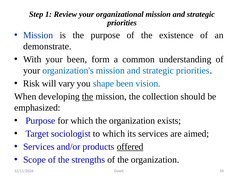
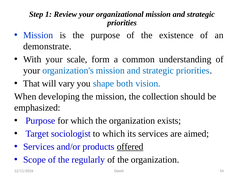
your been: been -> scale (77, 59)
Risk: Risk -> That (31, 83)
shape been: been -> both (125, 83)
the underline: present -> none (88, 96)
strengths: strengths -> regularly (88, 159)
